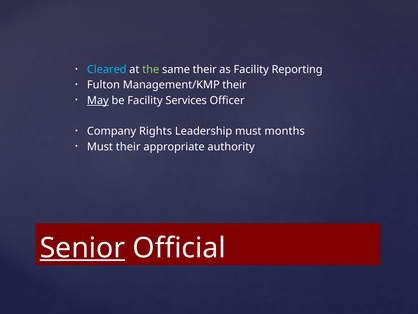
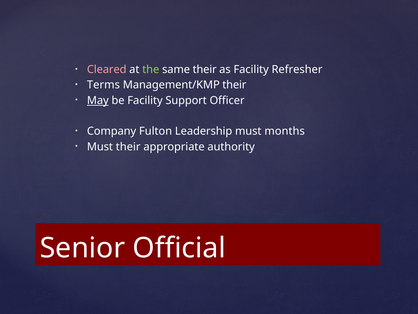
Cleared colour: light blue -> pink (107, 69)
Reporting: Reporting -> Refresher (297, 69)
Fulton: Fulton -> Terms (103, 85)
Services: Services -> Support (186, 100)
Rights: Rights -> Fulton (156, 131)
Senior underline: present -> none (82, 248)
